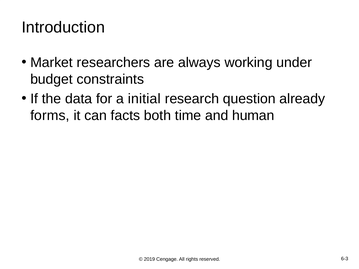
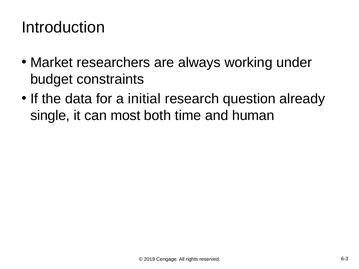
forms: forms -> single (50, 116)
facts: facts -> most (125, 116)
